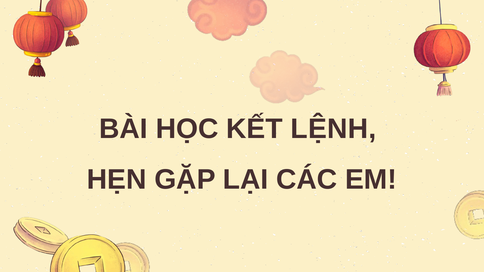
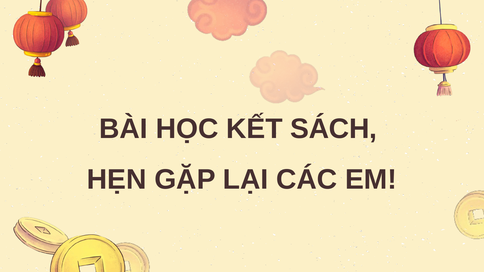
LỆNH: LỆNH -> SÁCH (334, 129)
